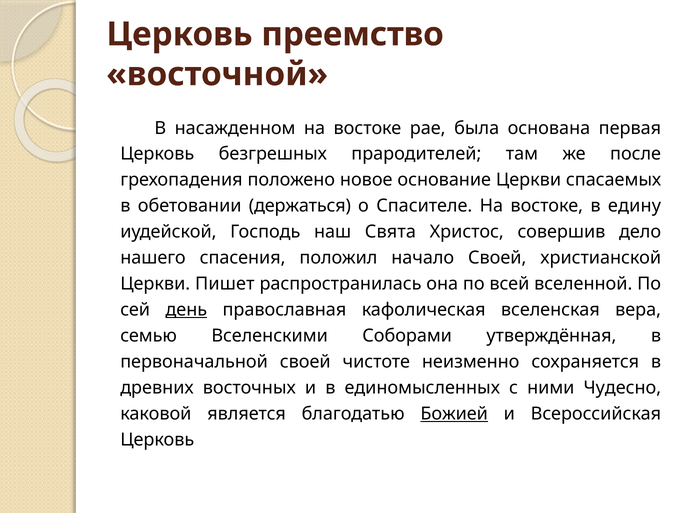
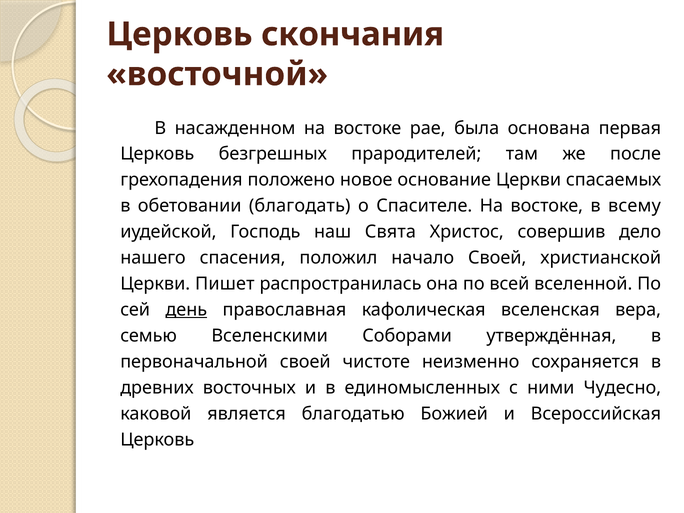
преемство: преемство -> скончания (353, 34)
держаться: держаться -> благодать (300, 206)
едину: едину -> всему (634, 206)
Божией underline: present -> none (454, 414)
